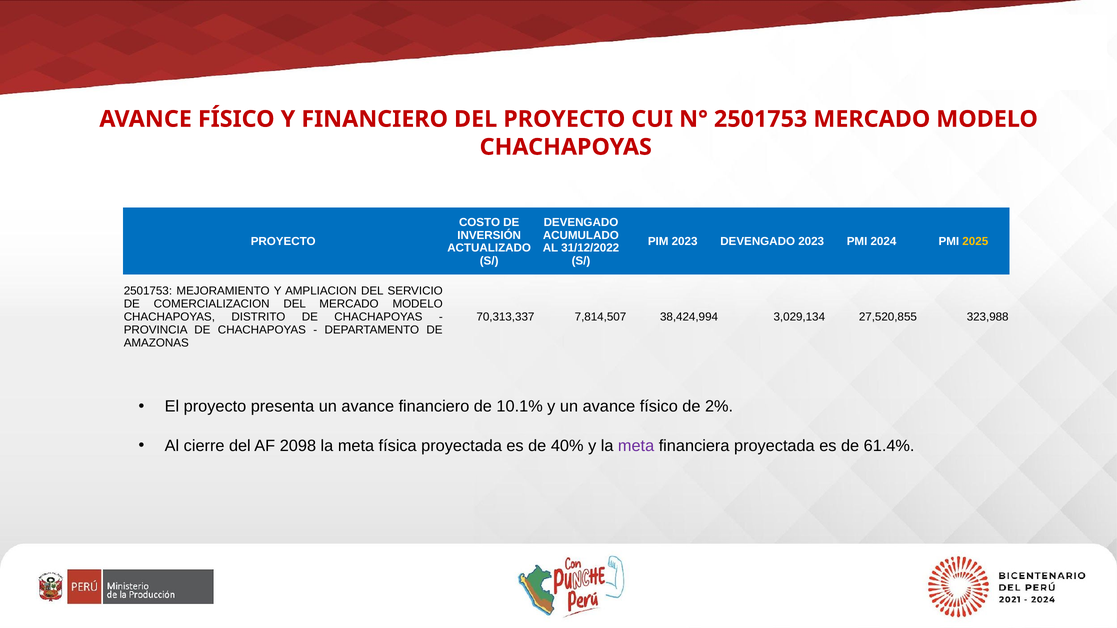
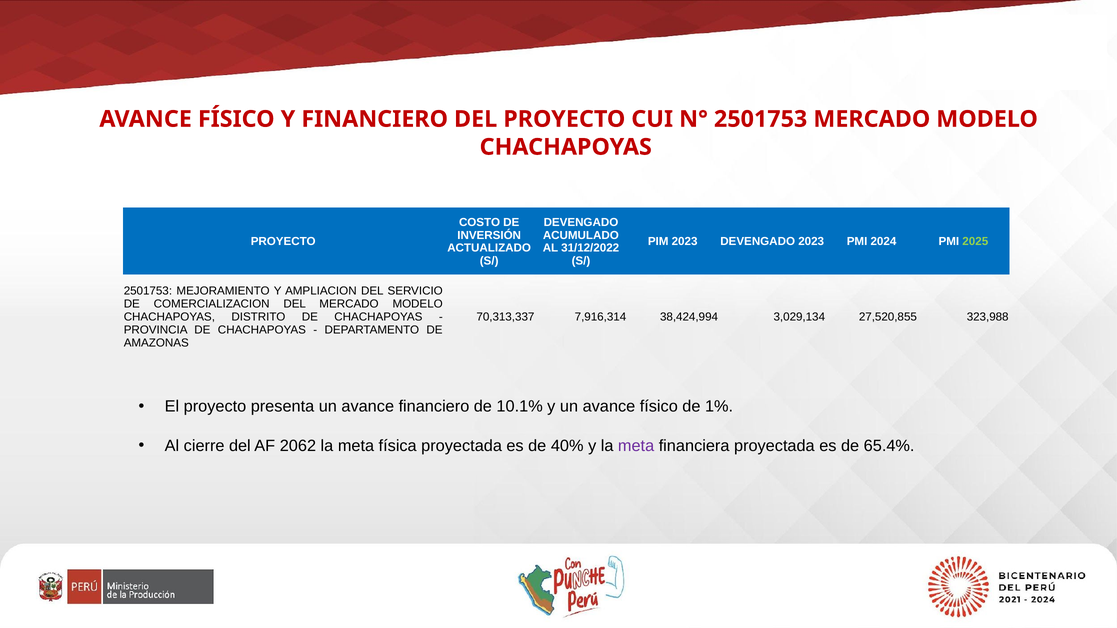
2025 colour: yellow -> light green (975, 242)
7,814,507: 7,814,507 -> 7,916,314 (600, 317)
2%: 2% -> 1% (719, 407)
2098: 2098 -> 2062 (298, 446)
61.4%: 61.4% -> 65.4% (889, 446)
